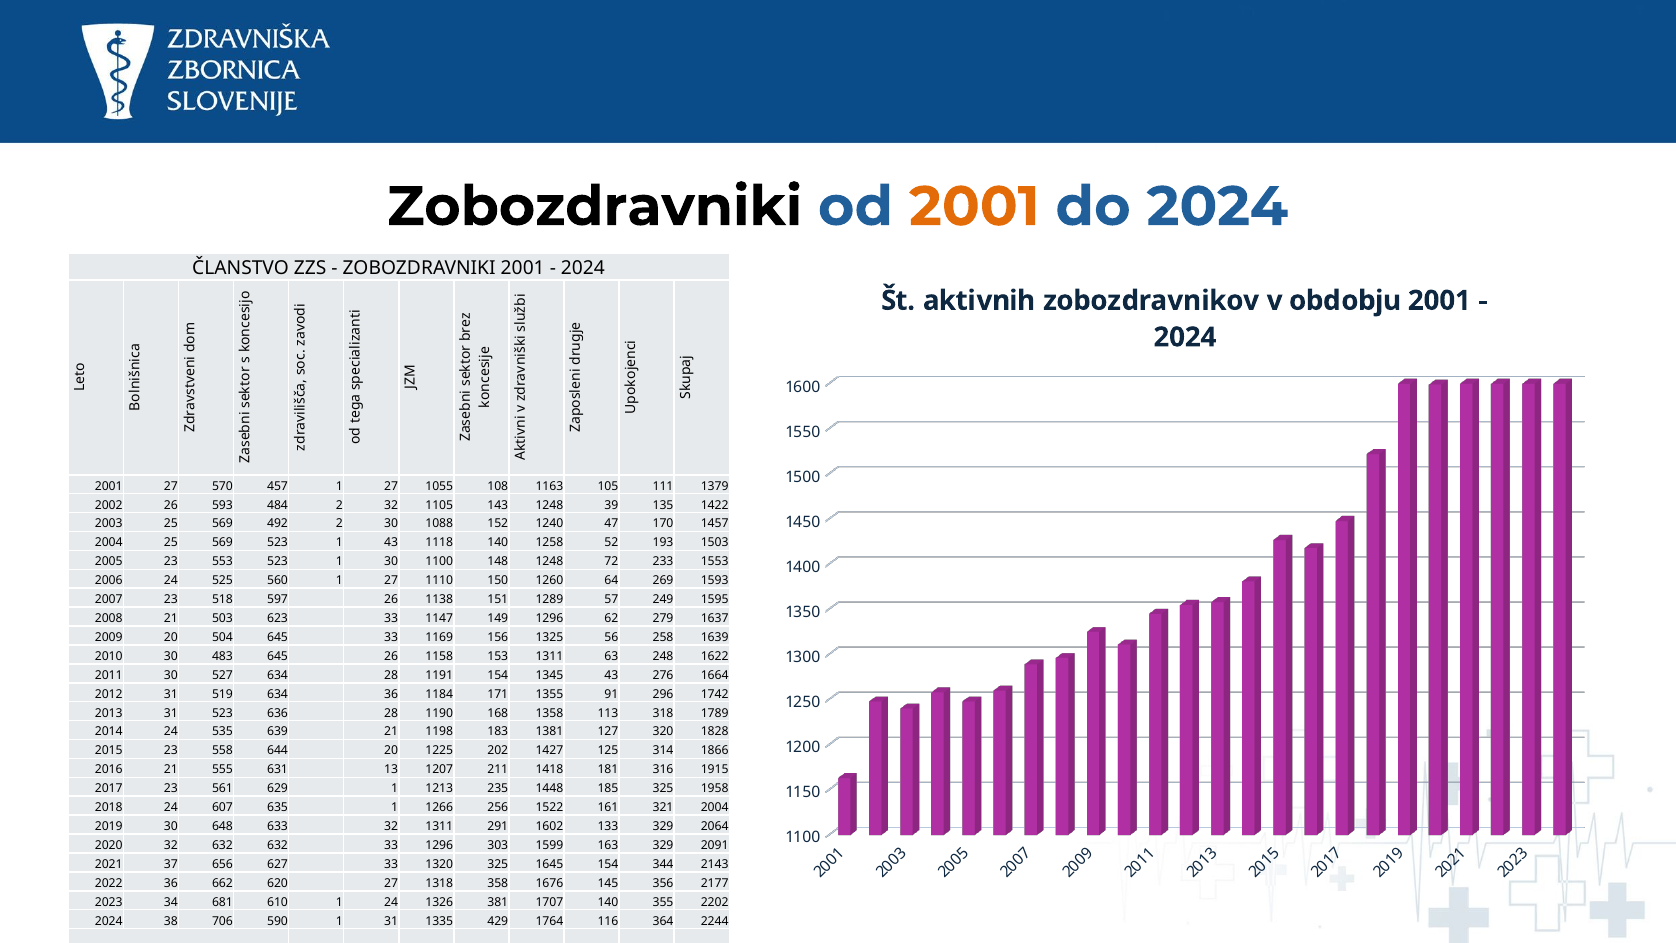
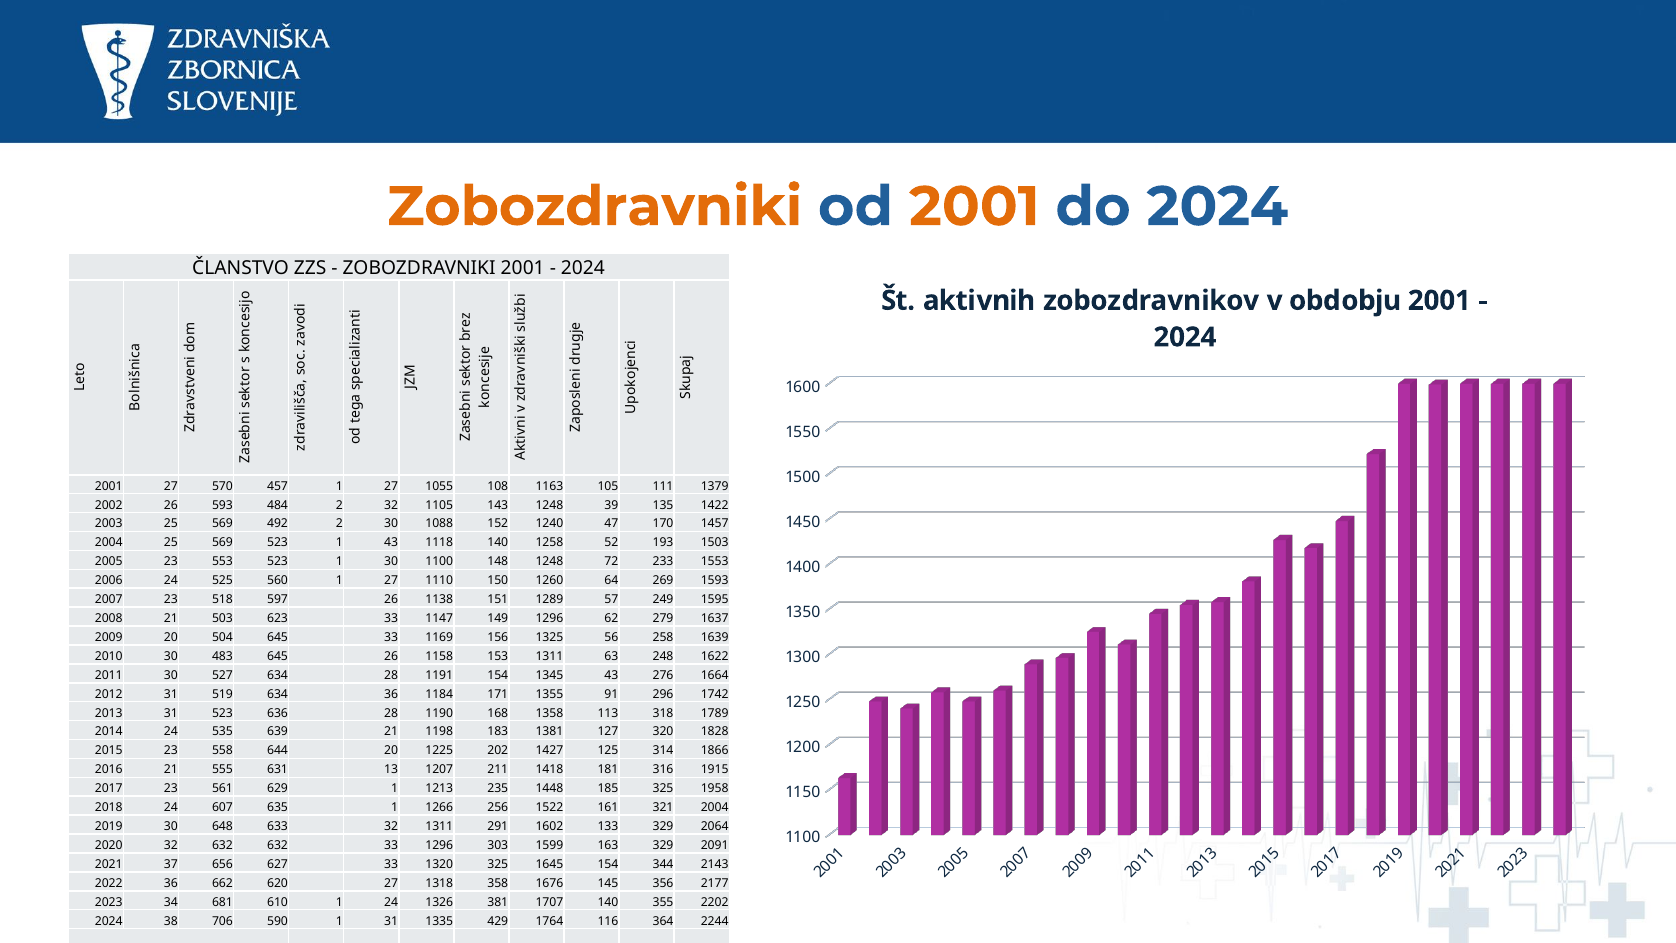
Zobozdravniki colour: black -> orange (595, 207)
